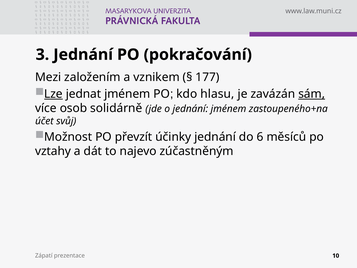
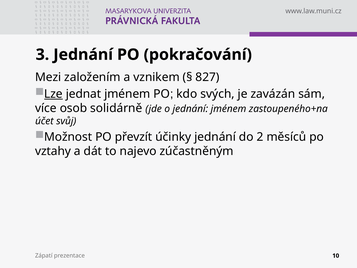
177: 177 -> 827 (207, 77)
hlasu: hlasu -> svých (217, 94)
sám underline: present -> none (312, 94)
6: 6 -> 2 (260, 137)
